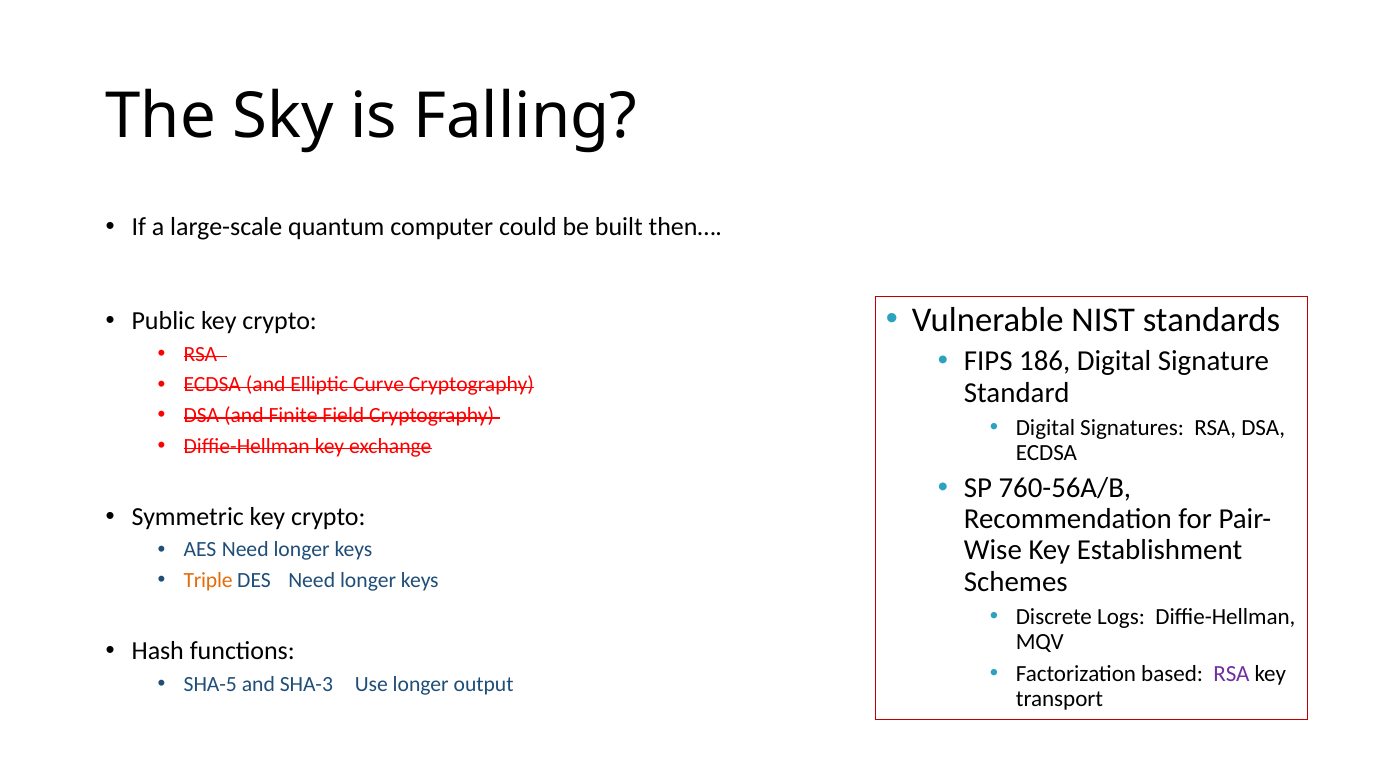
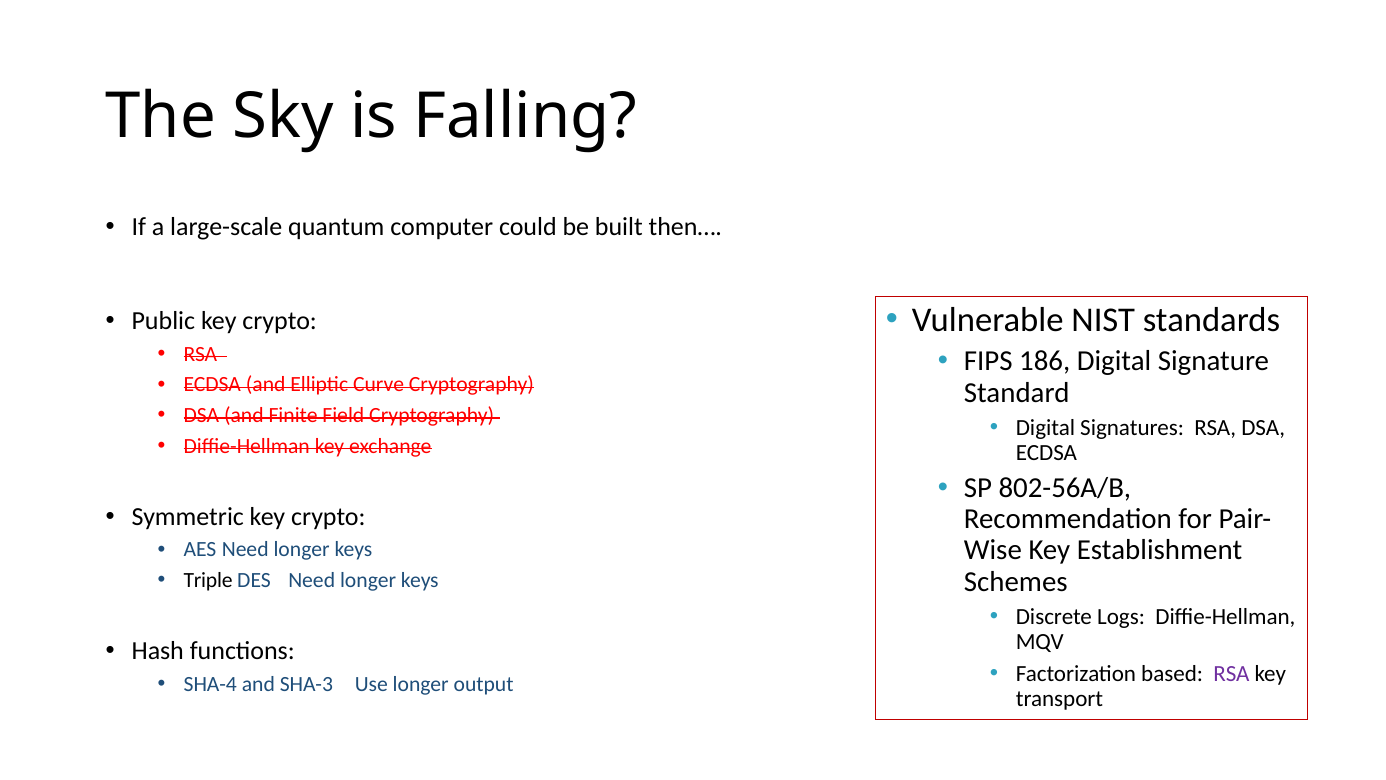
760-56A/B: 760-56A/B -> 802-56A/B (1065, 488)
Triple colour: orange -> black (208, 580)
SHA-5: SHA-5 -> SHA-4 (210, 684)
